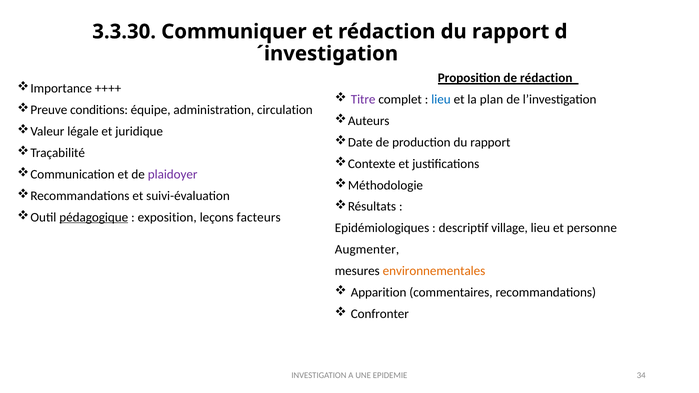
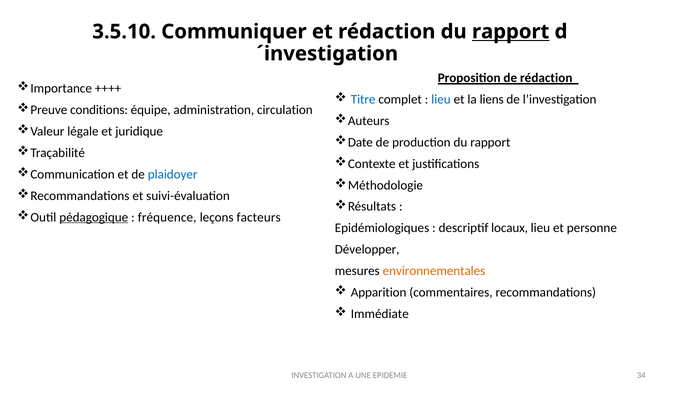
3.3.30: 3.3.30 -> 3.5.10 (124, 32)
rapport underline: none -> present (511, 32)
Titre colour: purple -> blue (363, 100)
plan: plan -> liens (492, 100)
plaidoyer colour: purple -> blue (173, 174)
exposition: exposition -> fréquence (167, 217)
village: village -> locaux (510, 228)
Augmenter: Augmenter -> Développer (367, 250)
Confronter: Confronter -> Immédiate (380, 314)
